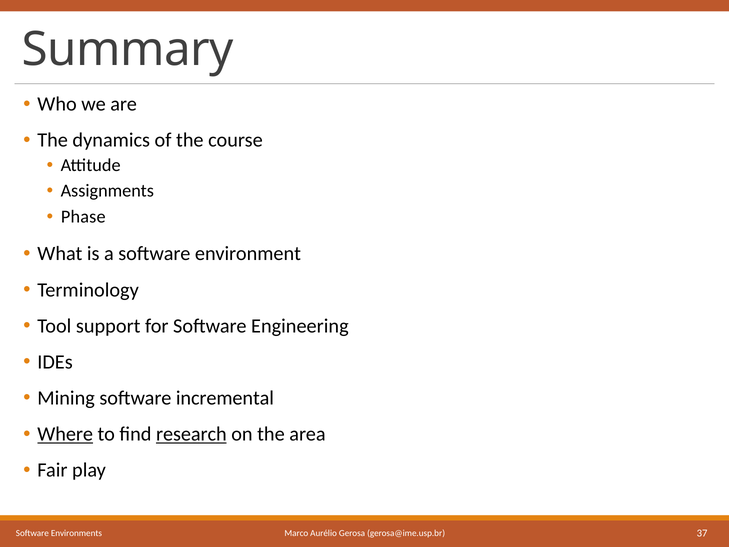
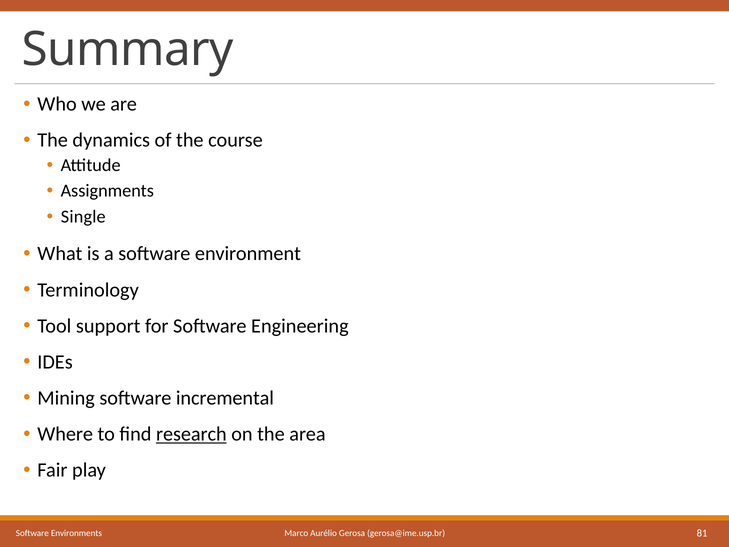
Phase: Phase -> Single (83, 217)
Where underline: present -> none (65, 434)
37: 37 -> 81 (702, 533)
